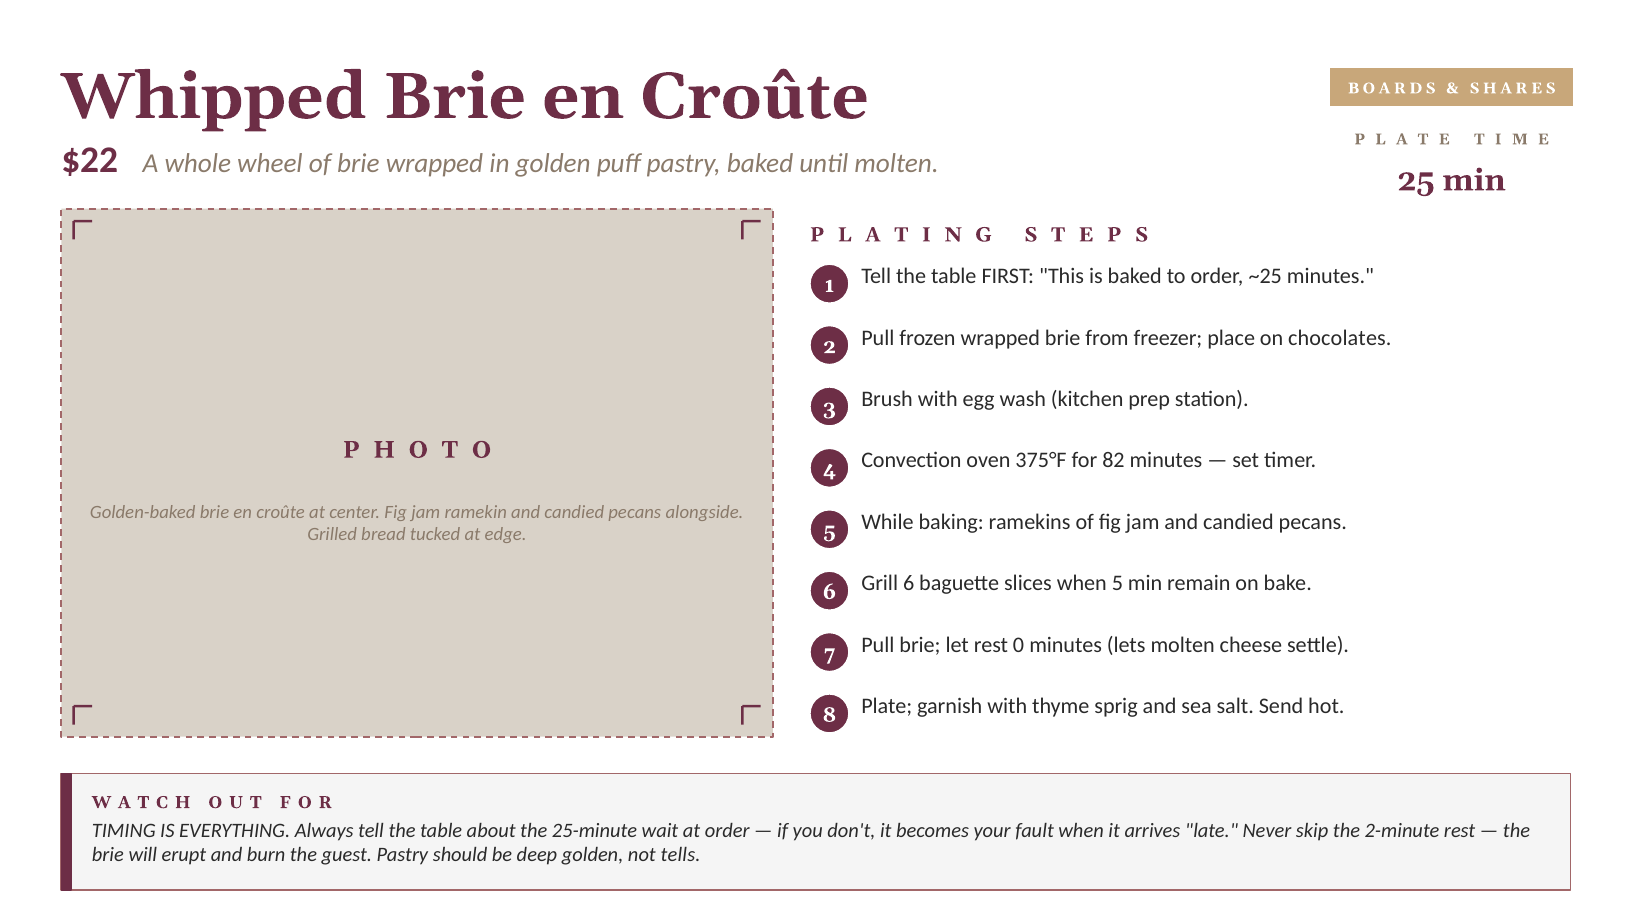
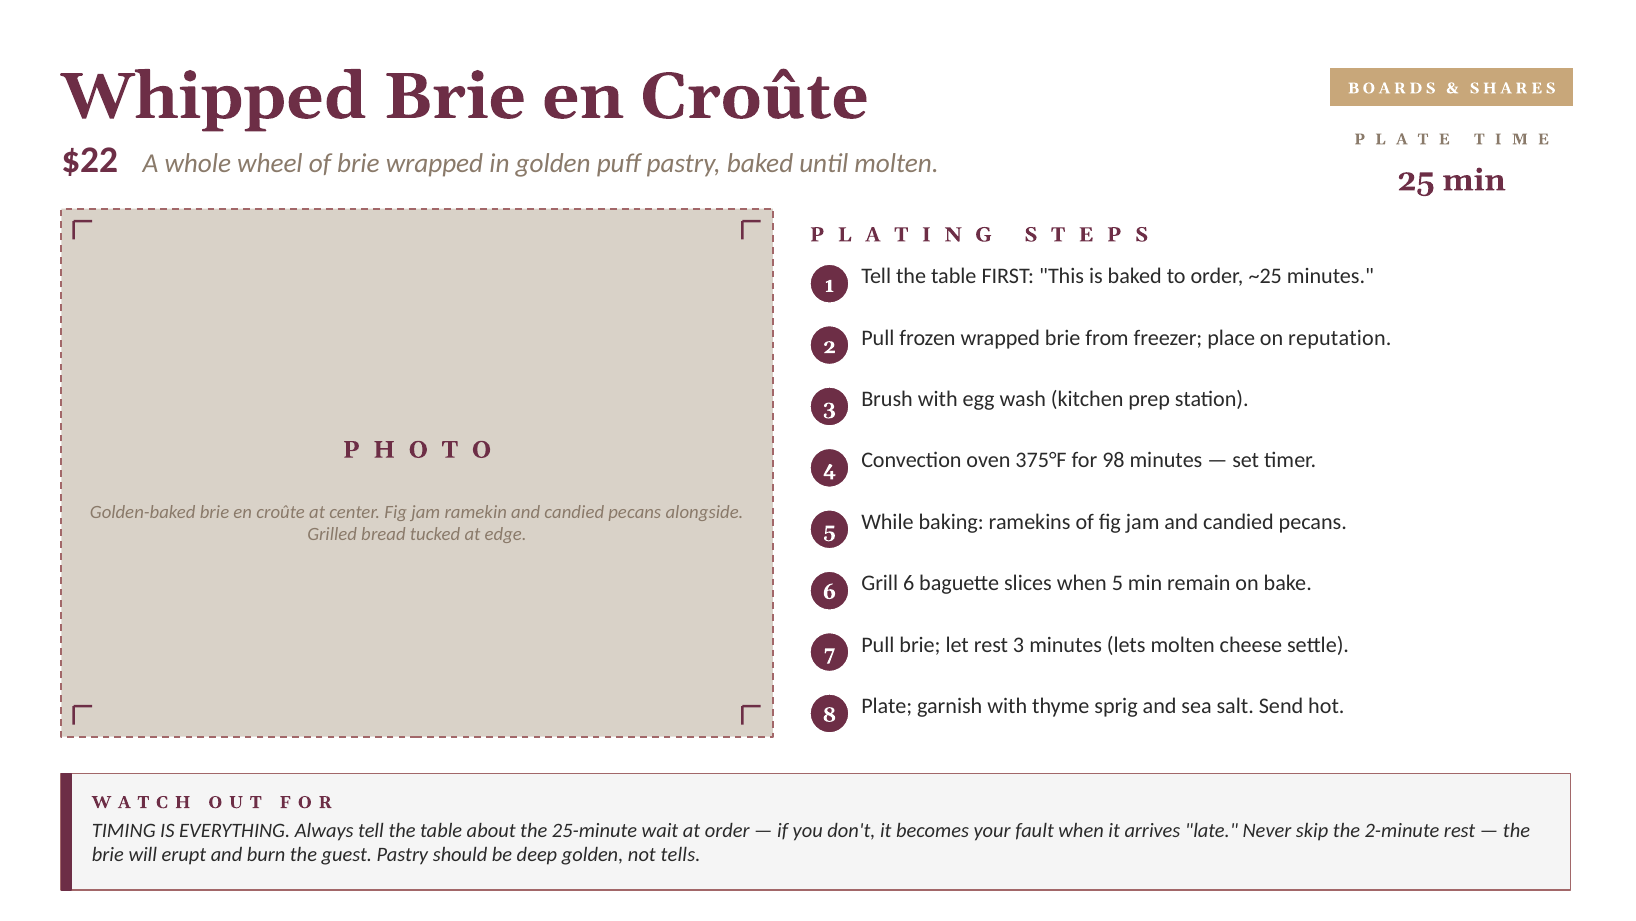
chocolates: chocolates -> reputation (1340, 337)
82: 82 -> 98 (1113, 460)
rest 0: 0 -> 3 (1019, 644)
